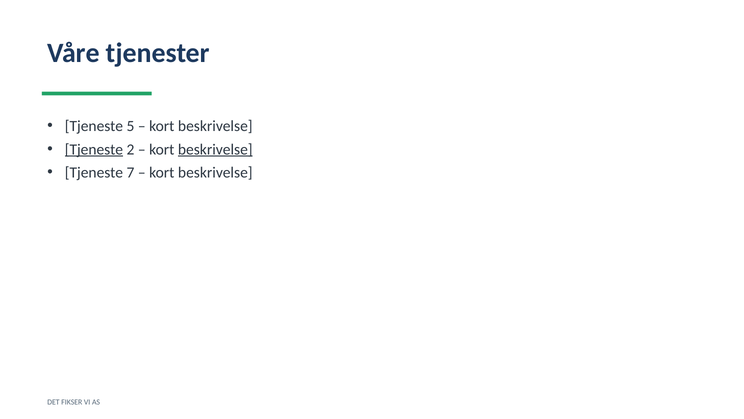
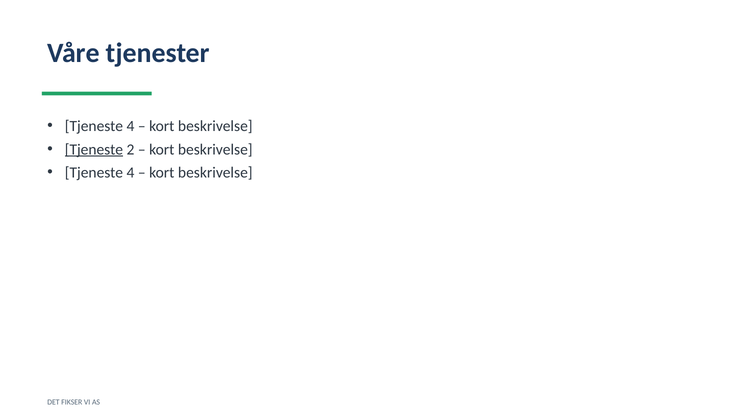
5: 5 -> 4 (130, 126)
beskrivelse underline: present -> none (215, 149)
7: 7 -> 4 (130, 173)
